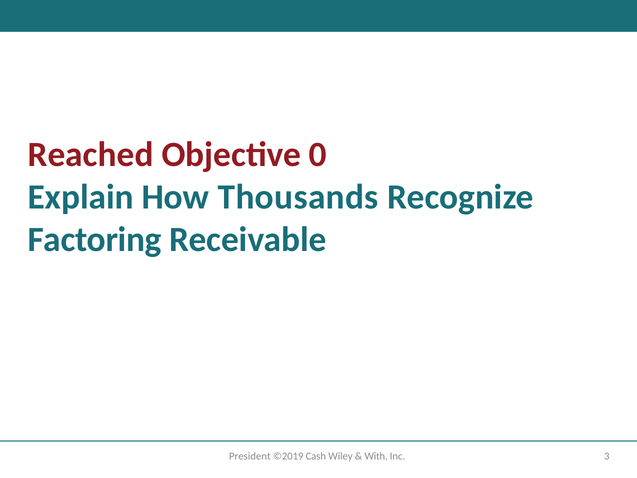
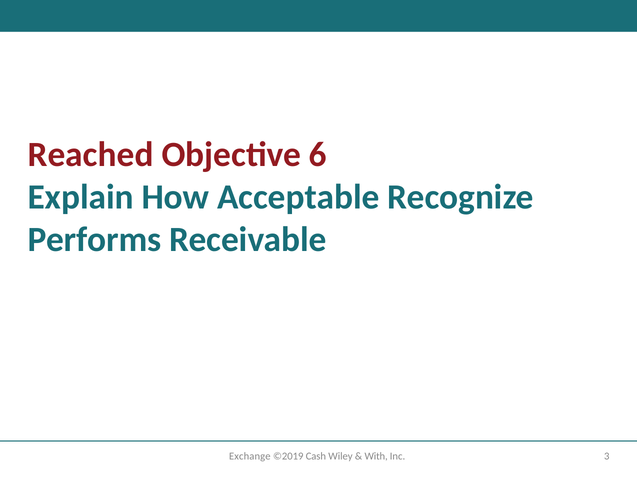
0: 0 -> 6 (318, 154)
Thousands: Thousands -> Acceptable (298, 197)
Factoring: Factoring -> Performs (94, 239)
President: President -> Exchange (250, 456)
